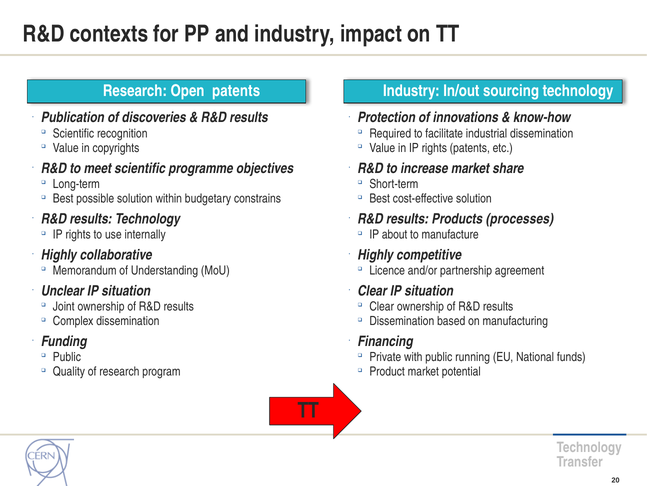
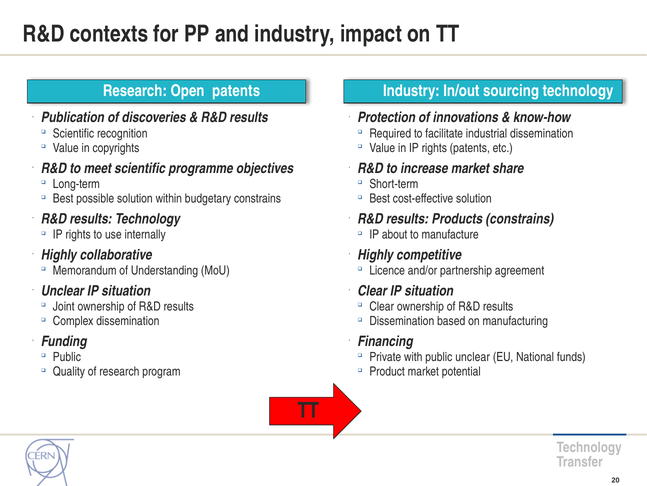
Products processes: processes -> constrains (520, 219)
public running: running -> unclear (473, 357)
